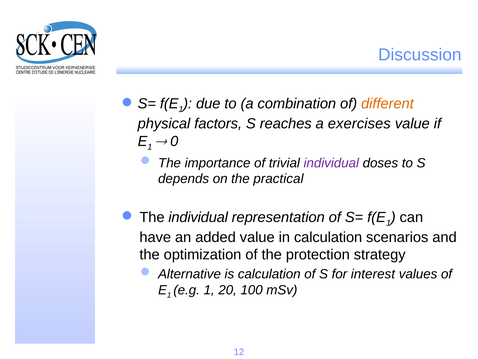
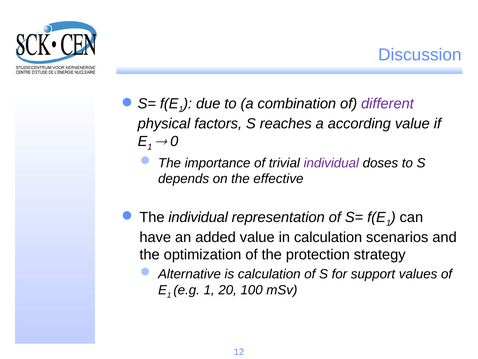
different colour: orange -> purple (387, 104)
exercises: exercises -> according (359, 124)
practical: practical -> effective (278, 179)
interest: interest -> support (373, 274)
